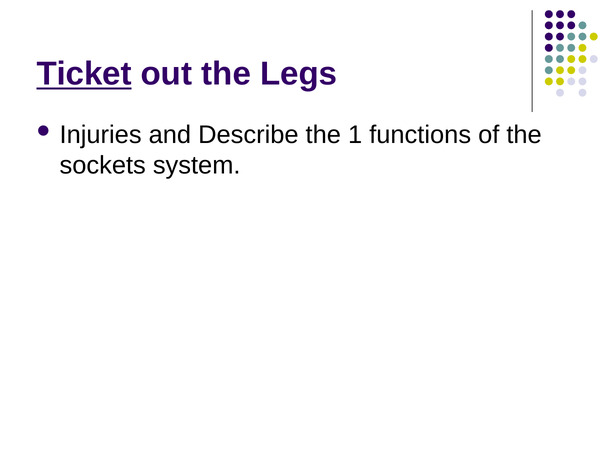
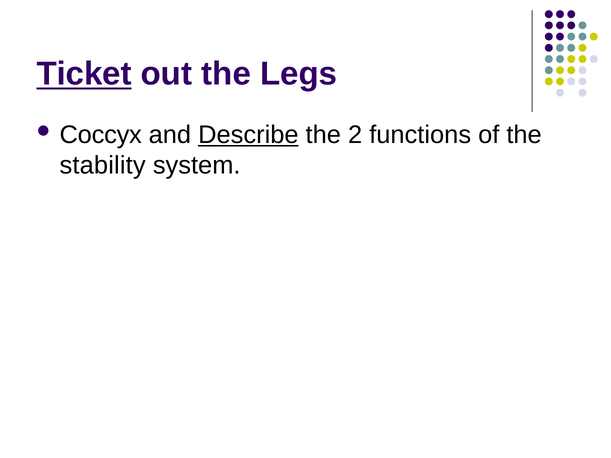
Injuries: Injuries -> Coccyx (101, 135)
Describe underline: none -> present (248, 135)
1: 1 -> 2 (355, 135)
sockets: sockets -> stability (103, 166)
